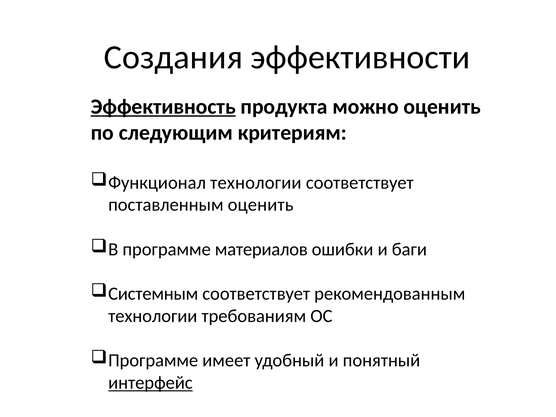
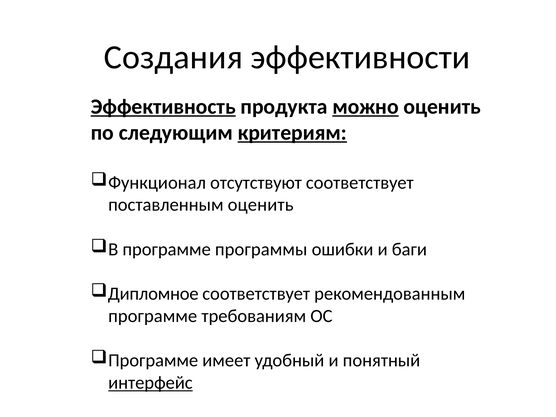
можно underline: none -> present (366, 107)
критериям underline: none -> present (292, 133)
Функционал технологии: технологии -> отсутствуют (256, 183)
материалов: материалов -> программы (261, 249)
Системным: Системным -> Дипломное (153, 294)
технологии: технологии -> программе (153, 316)
